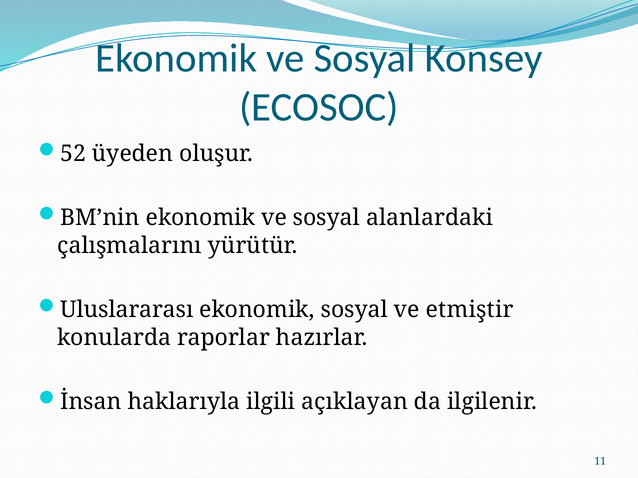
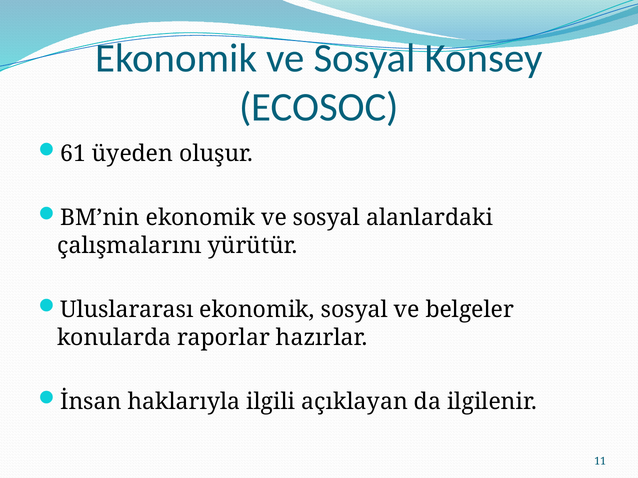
52: 52 -> 61 (73, 154)
etmiştir: etmiştir -> belgeler (470, 310)
